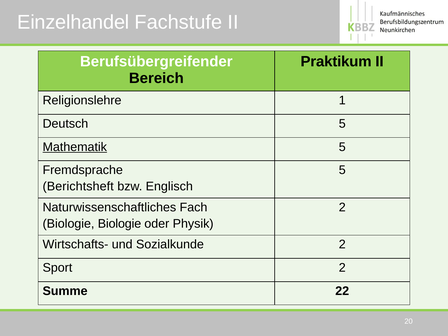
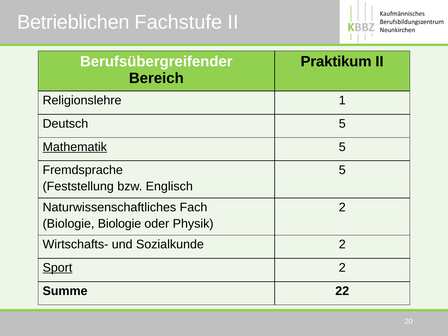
Einzelhandel: Einzelhandel -> Betrieblichen (73, 22)
Berichtsheft: Berichtsheft -> Feststellung (78, 187)
Sport underline: none -> present (57, 268)
